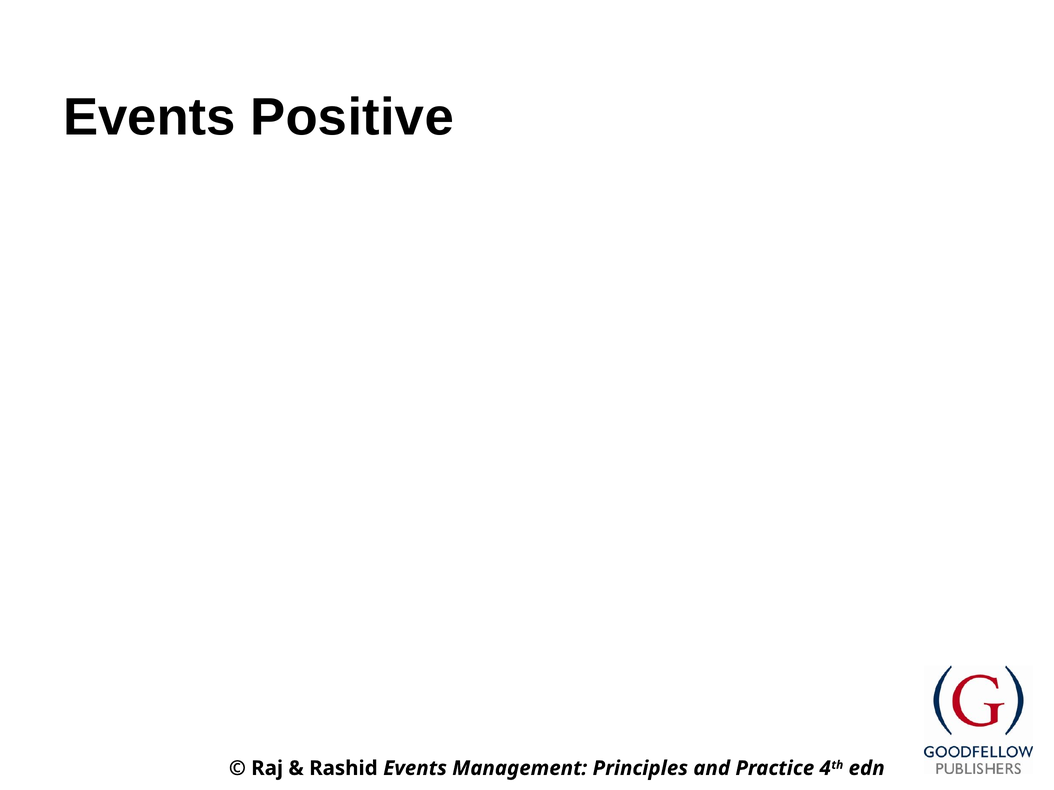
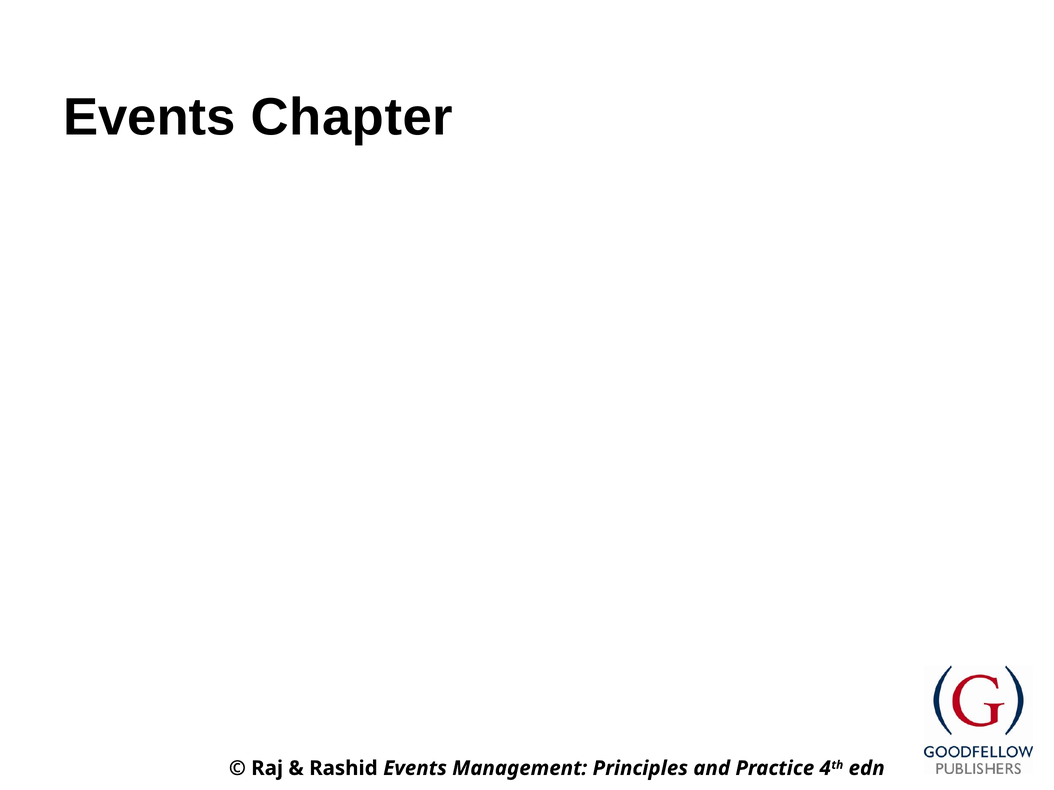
Positive: Positive -> Chapter (352, 117)
